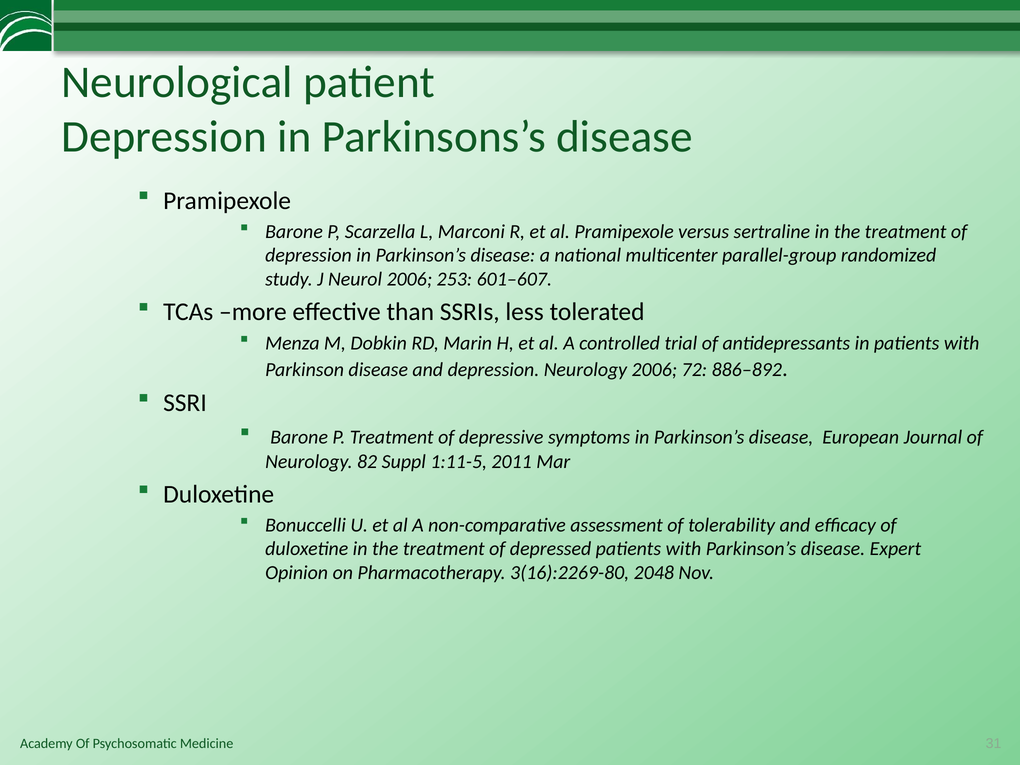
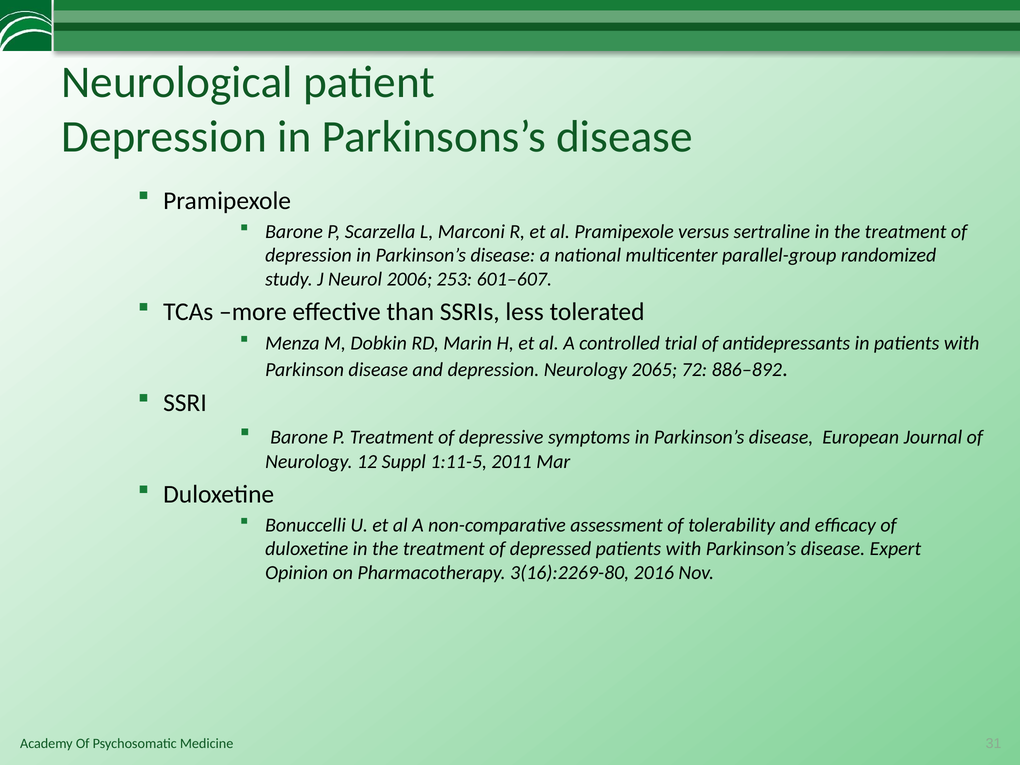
Neurology 2006: 2006 -> 2065 (654, 370)
82: 82 -> 12 (367, 462)
2048: 2048 -> 2016 (654, 573)
